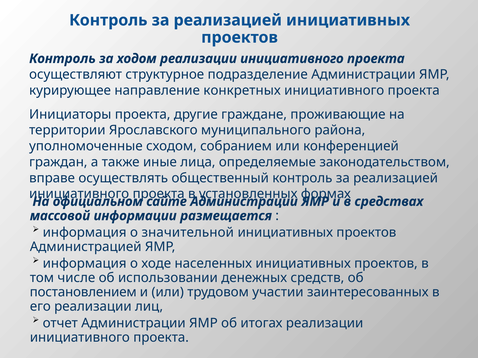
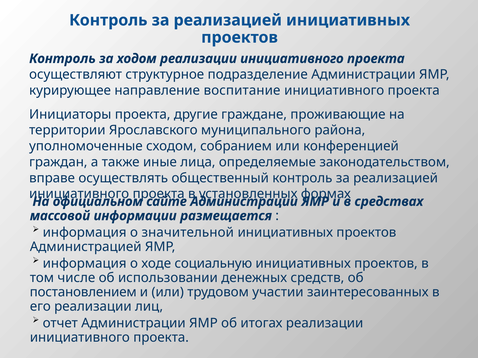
конкретных: конкретных -> воспитание (242, 91)
населенных: населенных -> социальную (213, 264)
